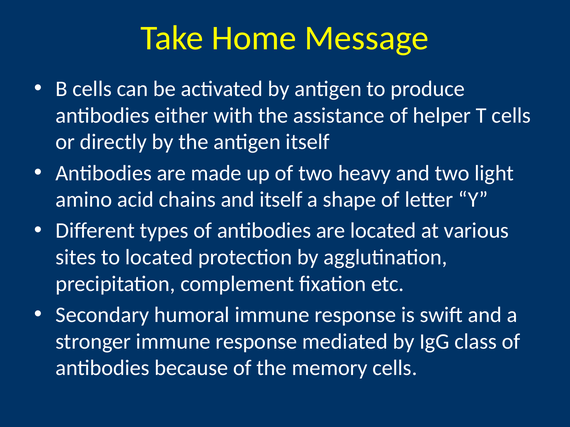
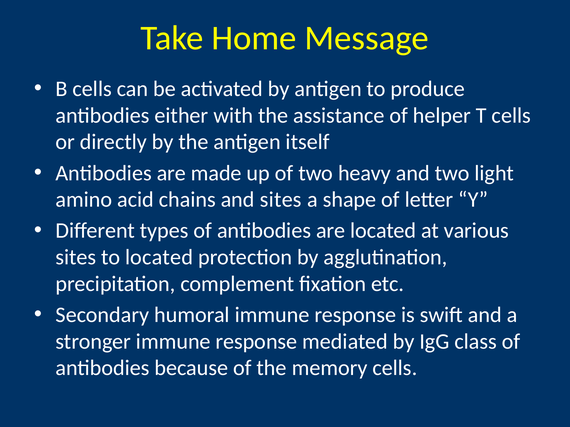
and itself: itself -> sites (281, 200)
